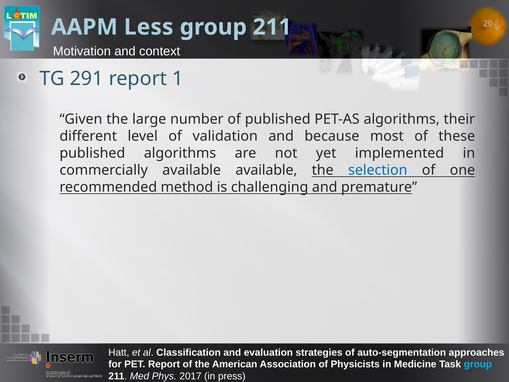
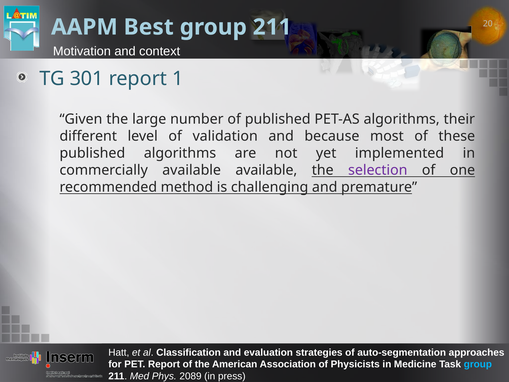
Less: Less -> Best (149, 27)
291: 291 -> 301 (87, 78)
selection colour: blue -> purple (378, 170)
2017: 2017 -> 2089 (191, 376)
